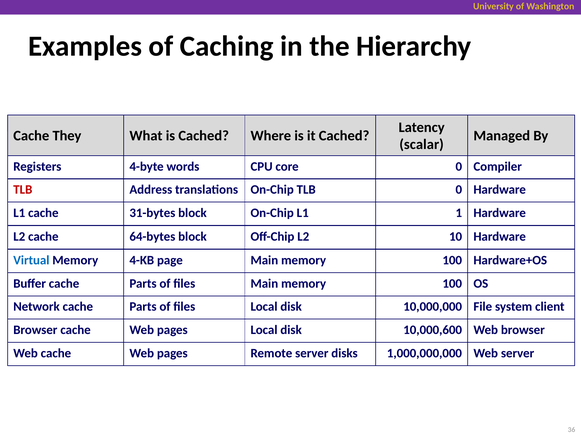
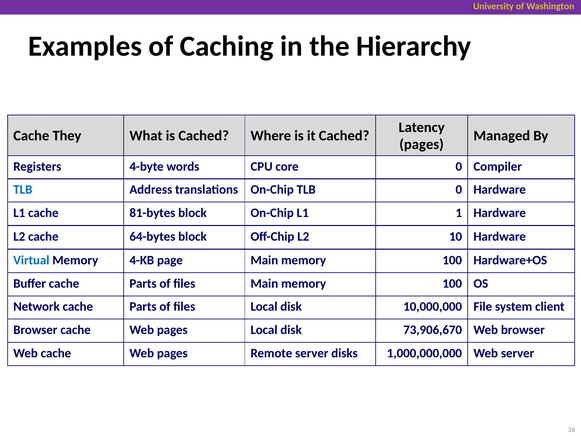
scalar: scalar -> pages (422, 144)
TLB colour: red -> blue (23, 190)
31-bytes: 31-bytes -> 81-bytes (152, 213)
10,000,600: 10,000,600 -> 73,906,670 (433, 330)
